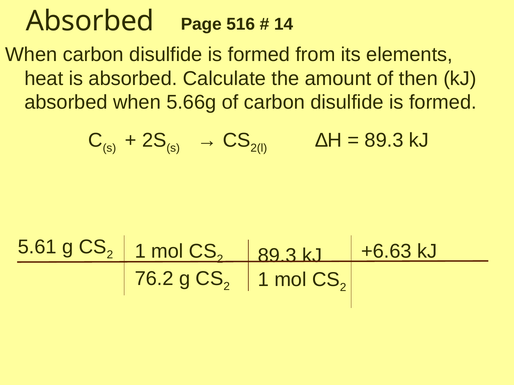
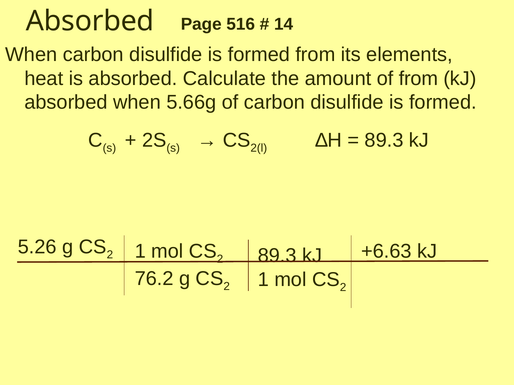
of then: then -> from (418, 79)
5.61: 5.61 -> 5.26 (37, 247)
